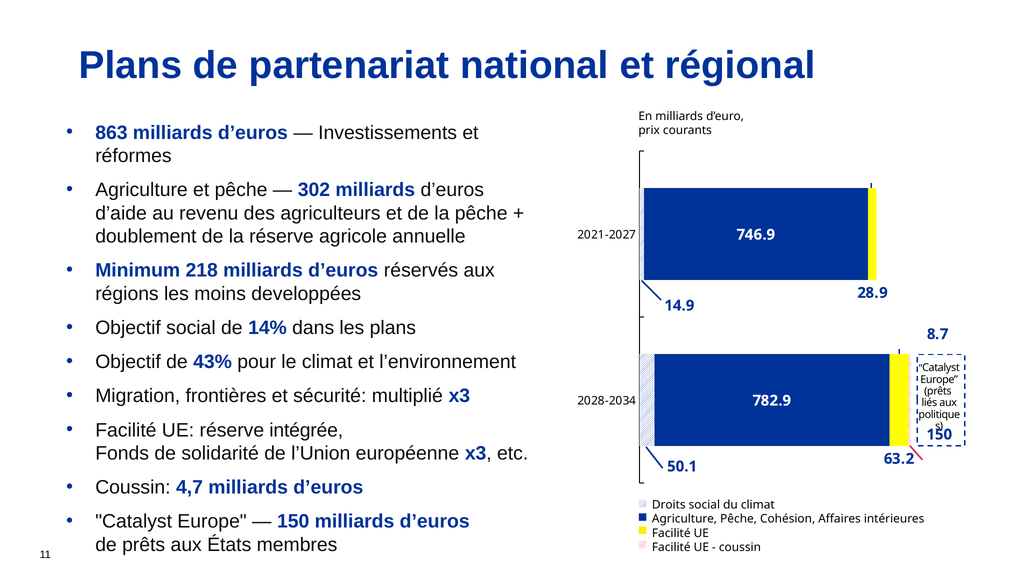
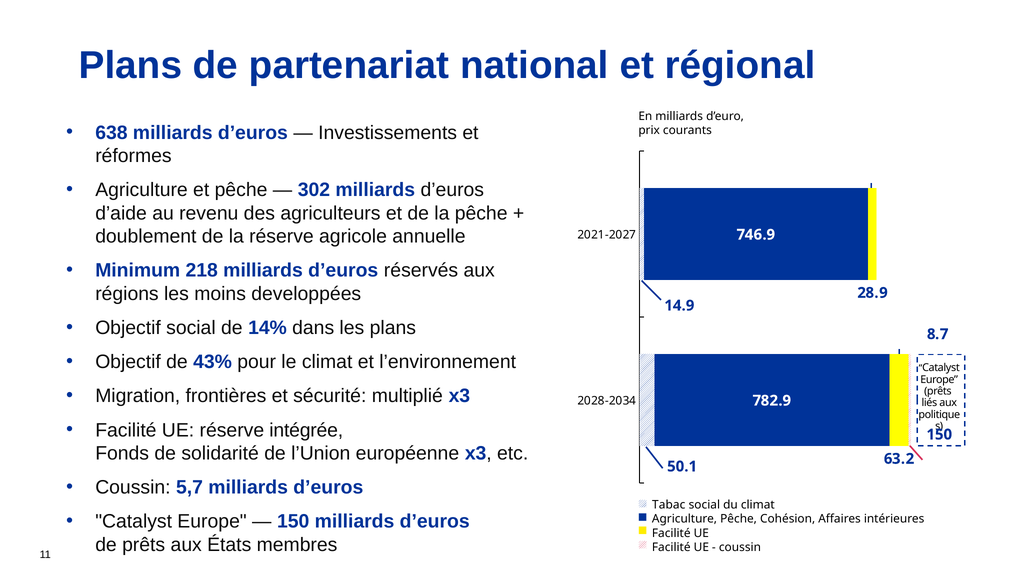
863: 863 -> 638 (111, 133)
4,7: 4,7 -> 5,7 (190, 487)
Droits: Droits -> Tabac (669, 504)
